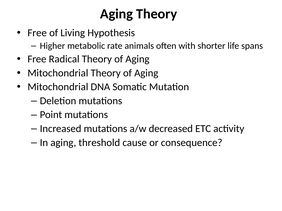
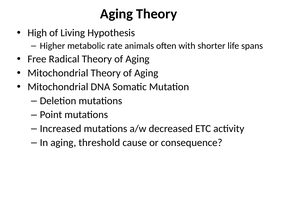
Free: Free -> High (37, 33)
